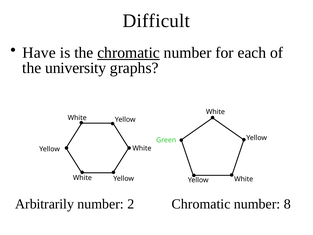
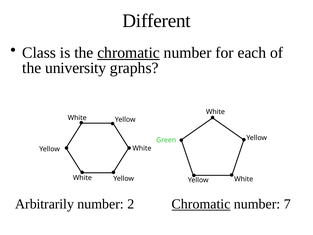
Difficult: Difficult -> Different (157, 21)
Have: Have -> Class (39, 53)
Chromatic underline: none -> present (201, 204)
8: 8 -> 7 (287, 204)
